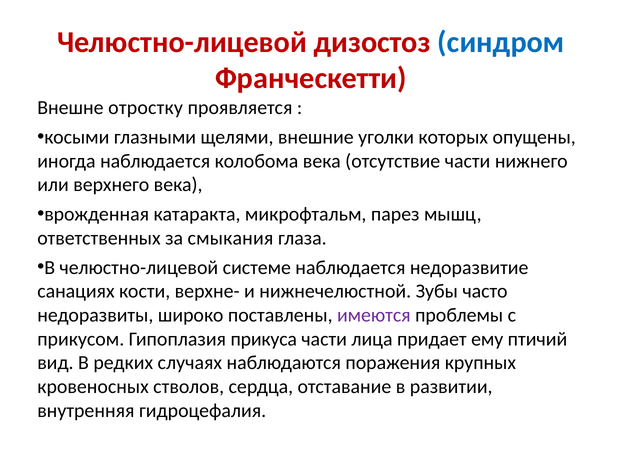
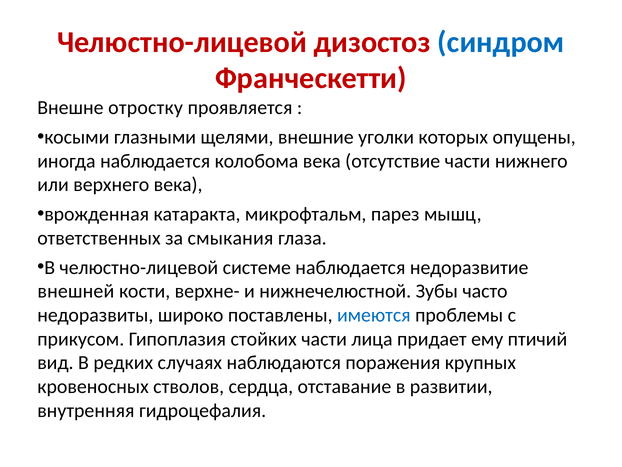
санациях: санациях -> внешней (76, 291)
имеются colour: purple -> blue (374, 315)
прикуса: прикуса -> стойких (264, 339)
